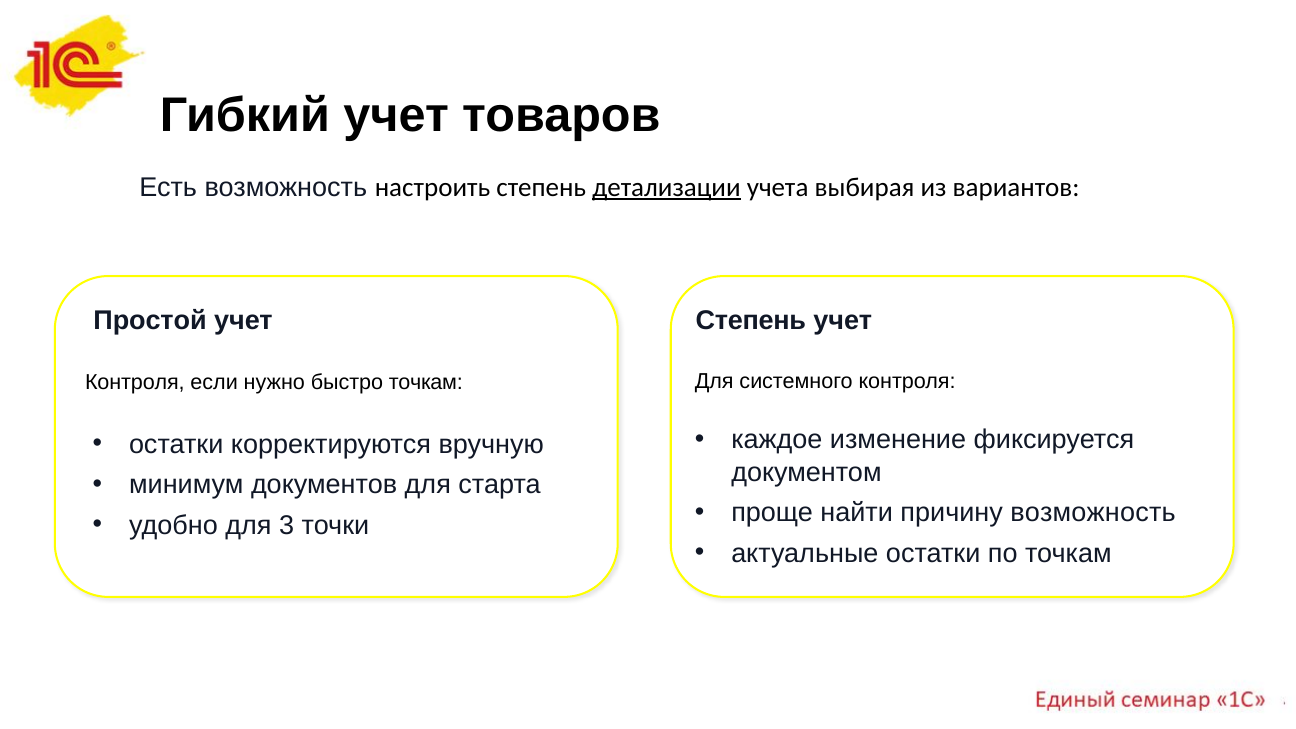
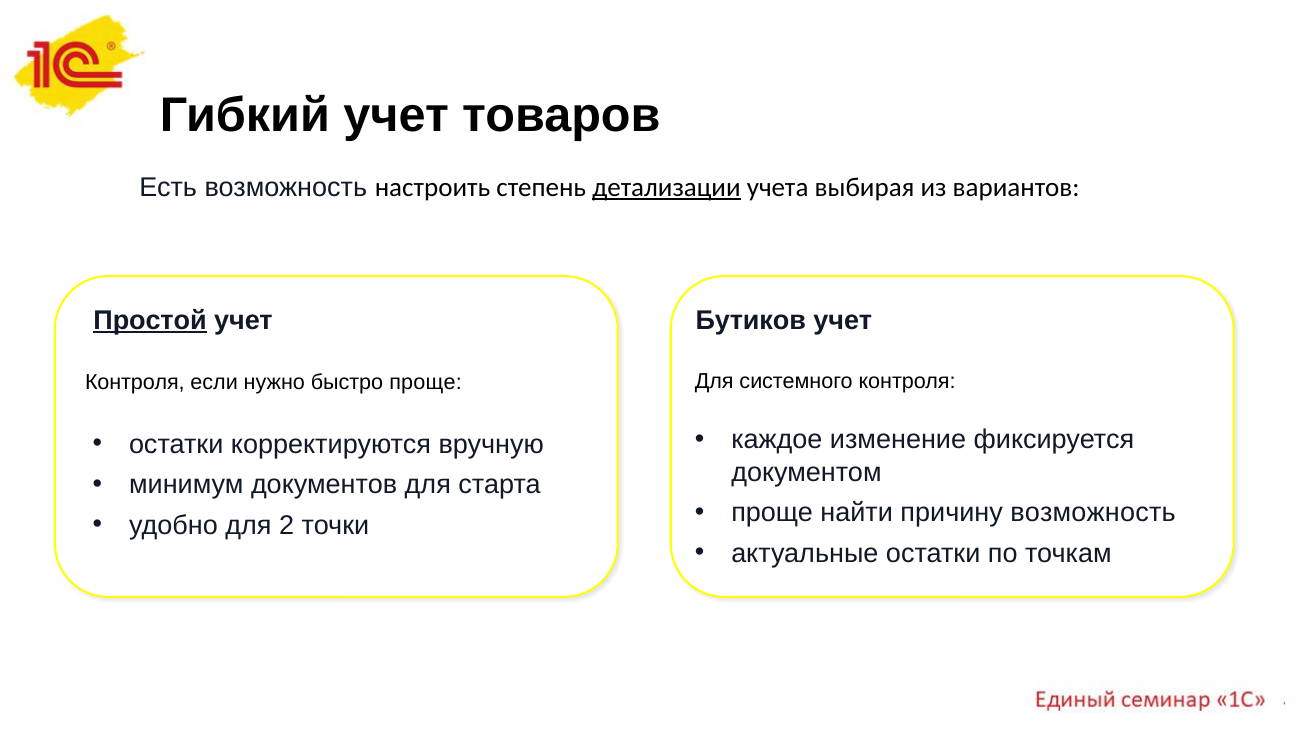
Простой underline: none -> present (150, 321)
учет Степень: Степень -> Бутиков (751, 321)
быстро точкам: точкам -> проще (426, 382)
3: 3 -> 2 (287, 525)
